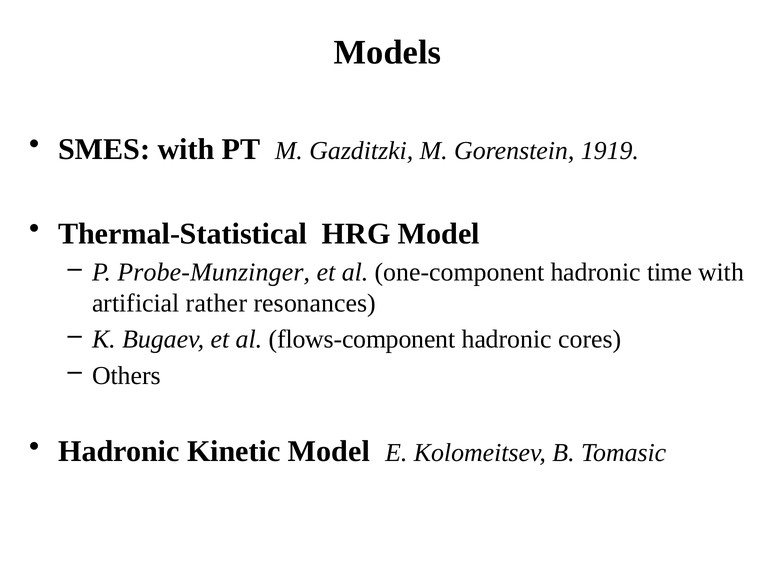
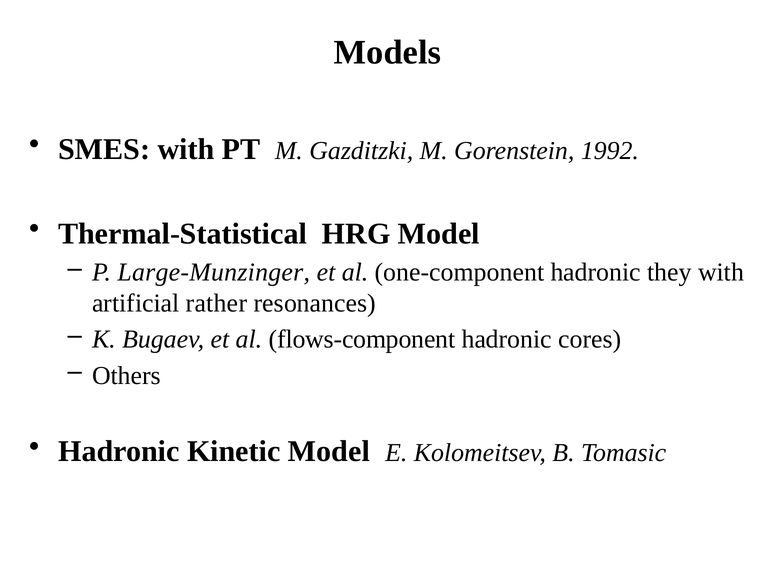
1919: 1919 -> 1992 (610, 151)
Probe-Munzinger: Probe-Munzinger -> Large-Munzinger (214, 272)
time: time -> they (670, 272)
